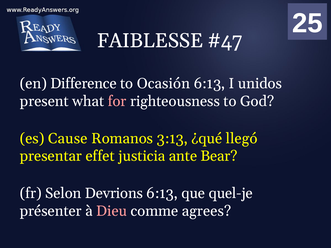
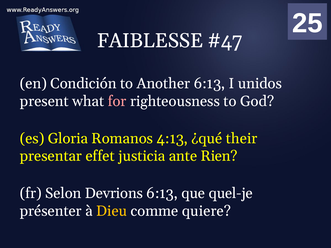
Difference: Difference -> Condición (83, 84)
Ocasión: Ocasión -> Another (163, 84)
Cause: Cause -> Gloria (68, 139)
3:13: 3:13 -> 4:13 (172, 139)
llegó: llegó -> their (242, 139)
Bear: Bear -> Rien (219, 156)
Dieu colour: pink -> yellow (112, 211)
agrees: agrees -> quiere (206, 211)
